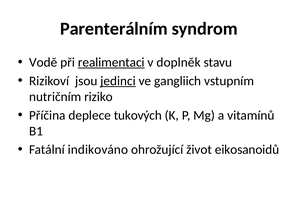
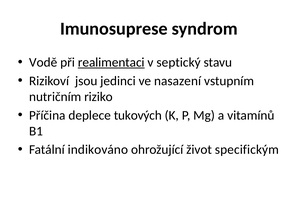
Parenterálním: Parenterálním -> Imunosuprese (114, 29)
doplněk: doplněk -> septický (179, 63)
jedinci underline: present -> none (118, 81)
gangliich: gangliich -> nasazení (178, 81)
eikosanoidů: eikosanoidů -> specifickým (247, 150)
